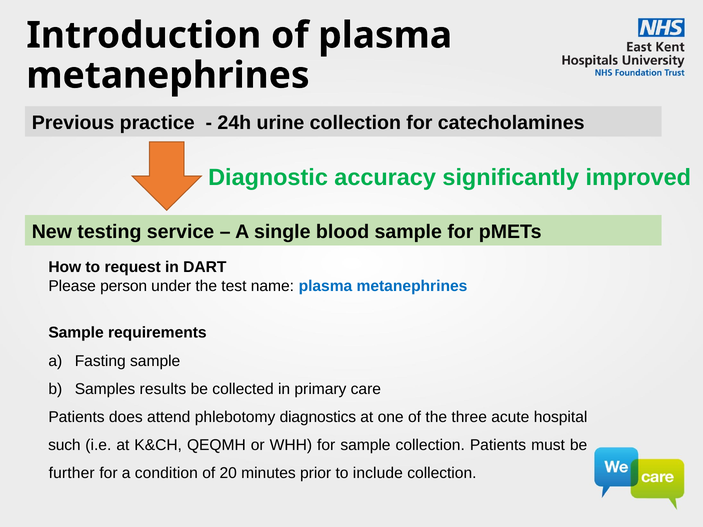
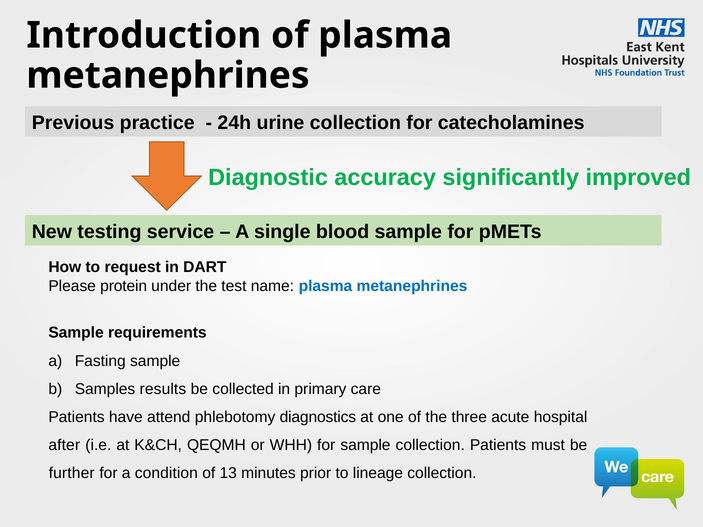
person: person -> protein (124, 286)
does: does -> have (126, 417)
such: such -> after (64, 445)
20: 20 -> 13 (228, 473)
include: include -> lineage (378, 473)
